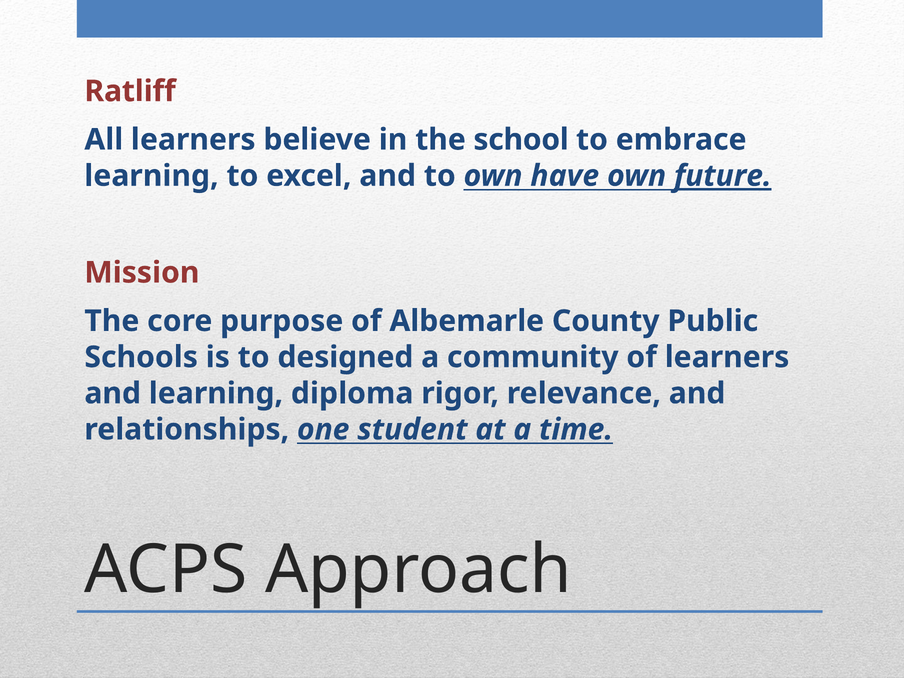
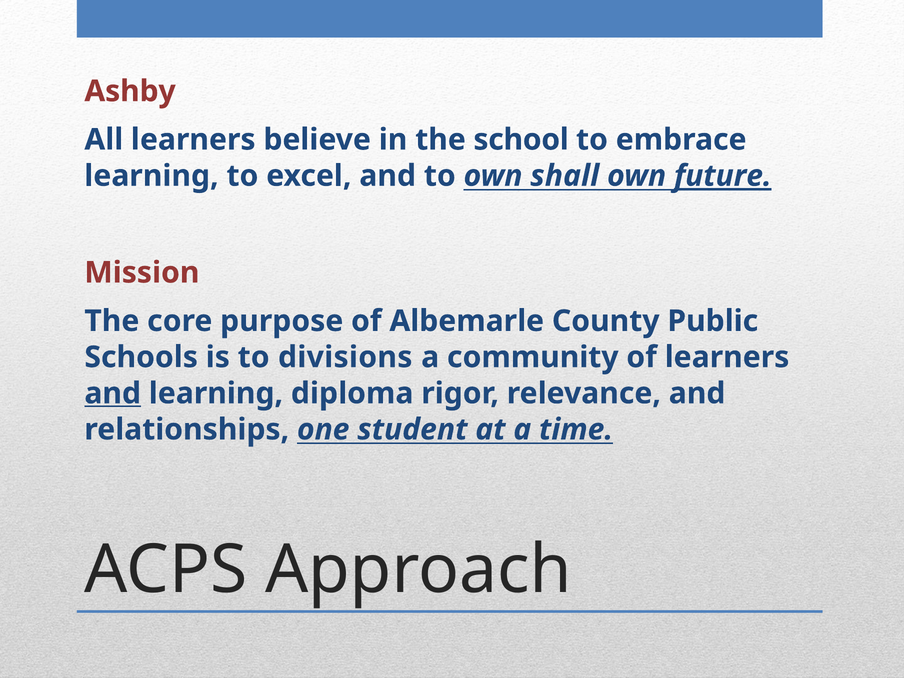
Ratliff: Ratliff -> Ashby (130, 91)
have: have -> shall (565, 176)
designed: designed -> divisions (345, 357)
and underline: none -> present (113, 393)
